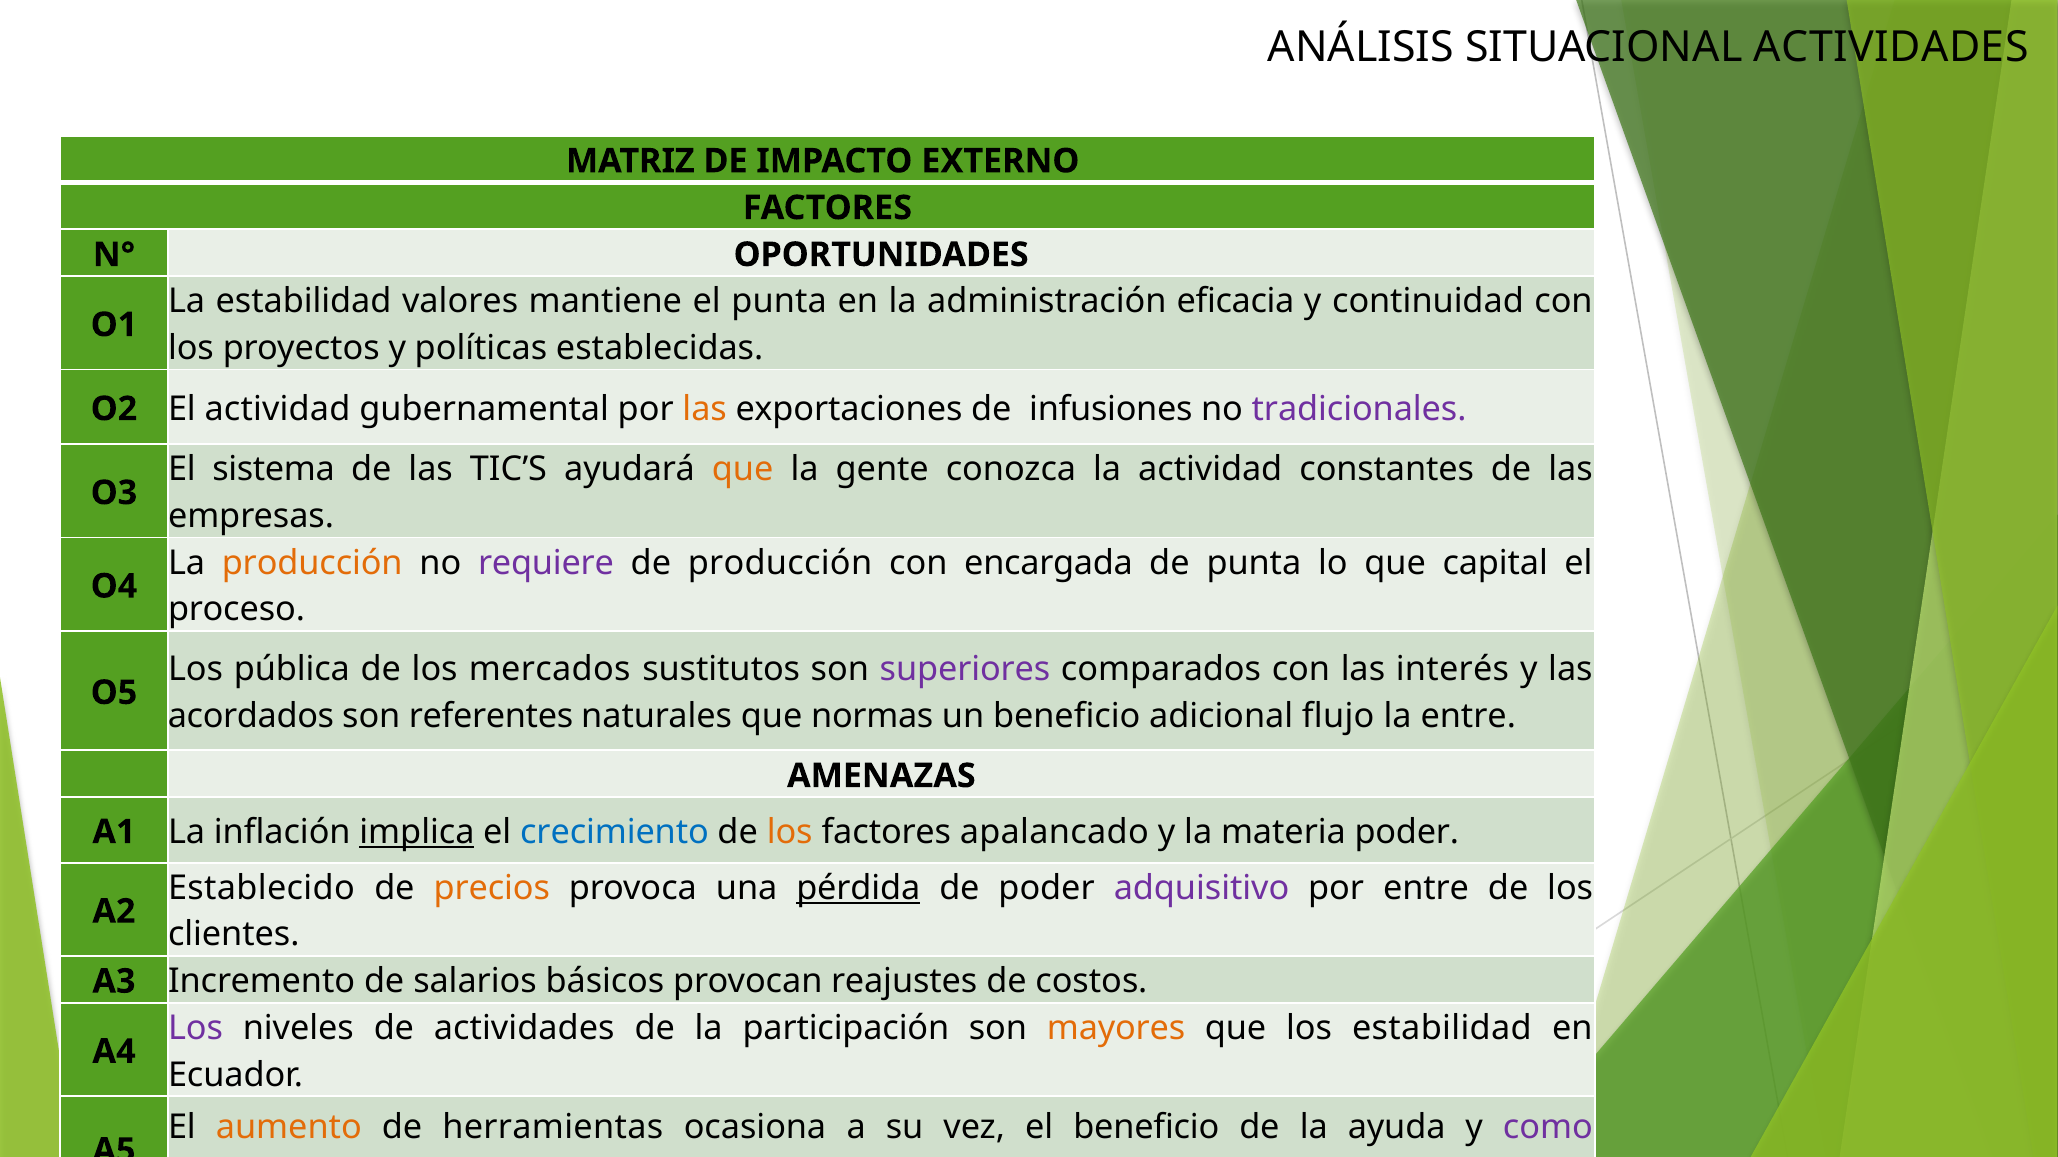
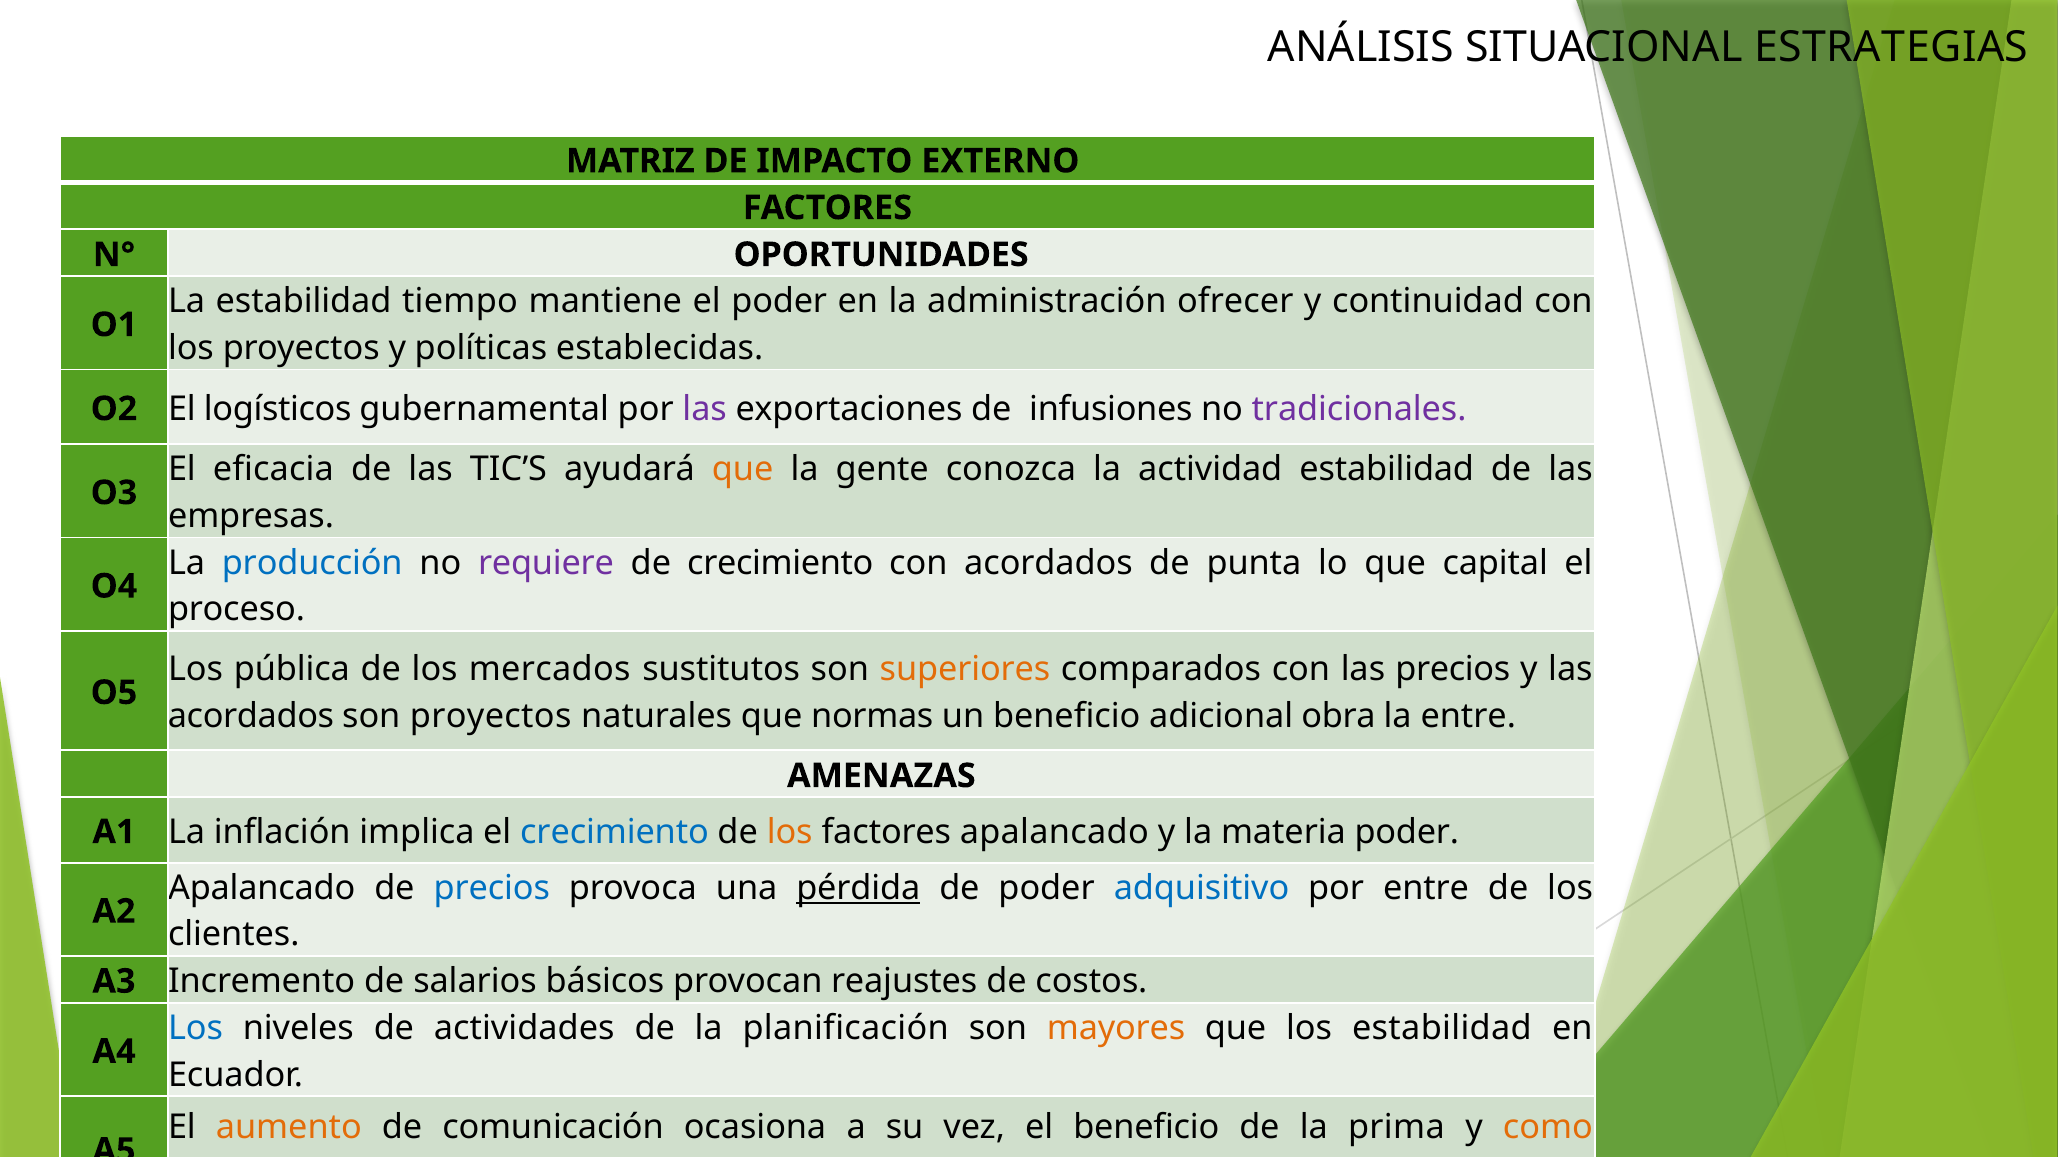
SITUACIONAL ACTIVIDADES: ACTIVIDADES -> ESTRATEGIAS (1891, 47)
valores: valores -> tiempo (460, 302)
el punta: punta -> poder (779, 302)
eficacia: eficacia -> ofrecer (1235, 302)
El actividad: actividad -> logísticos (278, 409)
las colour: orange -> purple (705, 409)
sistema: sistema -> eficacia (273, 470)
actividad constantes: constantes -> estabilidad (1387, 470)
producción colour: orange -> blue (312, 563)
de producción: producción -> crecimiento (780, 563)
con encargada: encargada -> acordados (1048, 563)
superiores colour: purple -> orange (965, 670)
las interés: interés -> precios (1453, 670)
son referentes: referentes -> proyectos (491, 716)
flujo: flujo -> obra (1338, 716)
implica underline: present -> none (417, 832)
Establecido: Establecido -> Apalancado (262, 889)
precios colour: orange -> blue (492, 889)
adquisitivo colour: purple -> blue (1202, 889)
Los colour: purple -> blue (196, 1029)
participación: participación -> planificación (846, 1029)
herramientas: herramientas -> comunicación (553, 1128)
ayuda: ayuda -> prima (1396, 1128)
como colour: purple -> orange (1548, 1128)
